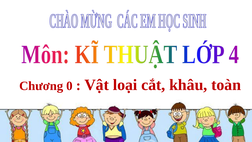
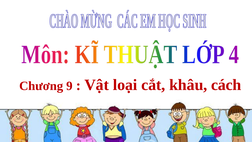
0: 0 -> 9 (69, 86)
toàn: toàn -> cách (226, 85)
